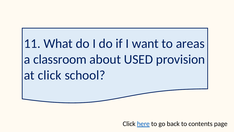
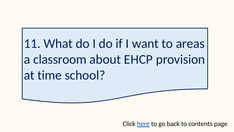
USED: USED -> EHCP (138, 59)
at click: click -> time (50, 75)
